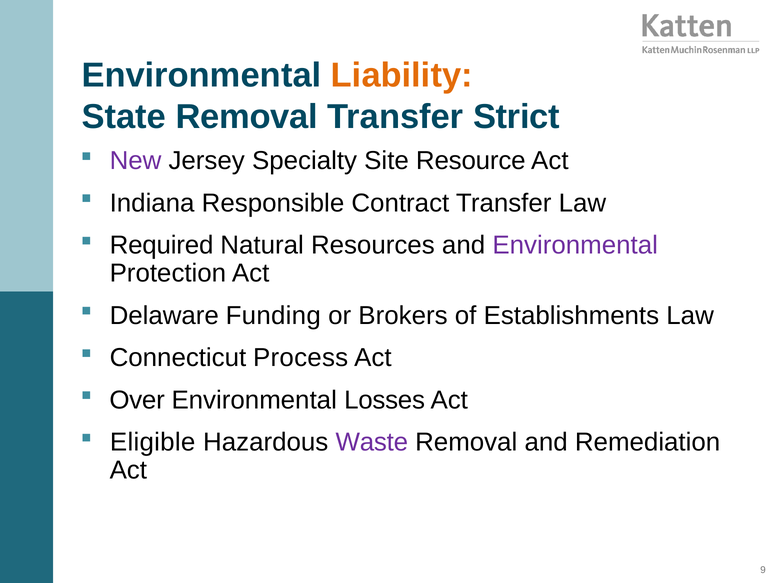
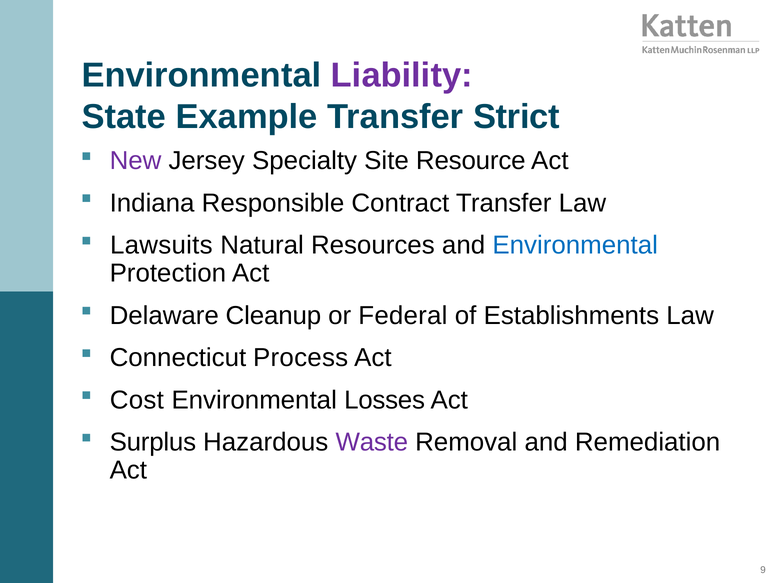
Liability colour: orange -> purple (402, 75)
State Removal: Removal -> Example (247, 117)
Required: Required -> Lawsuits (161, 245)
Environmental colour: purple -> blue (575, 245)
Funding: Funding -> Cleanup (273, 315)
Brokers: Brokers -> Federal (403, 315)
Over: Over -> Cost (137, 400)
Eligible: Eligible -> Surplus (153, 442)
